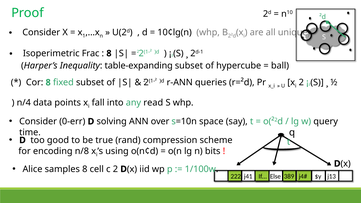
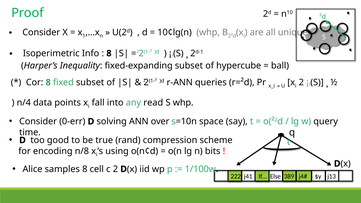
Frac: Frac -> Info (91, 53)
table-expanding: table-expanding -> fixed-expanding (139, 66)
